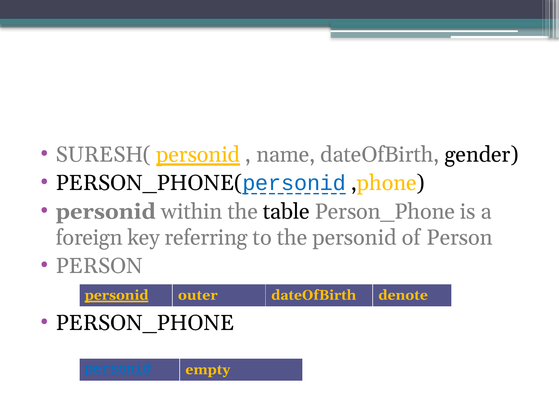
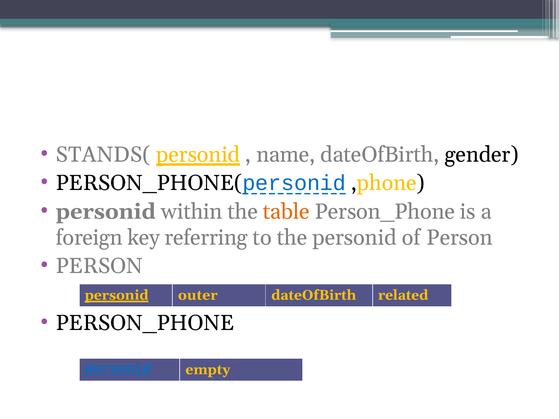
SURESH(: SURESH( -> STANDS( (103, 155)
table colour: black -> orange (286, 212)
denote: denote -> related (403, 295)
